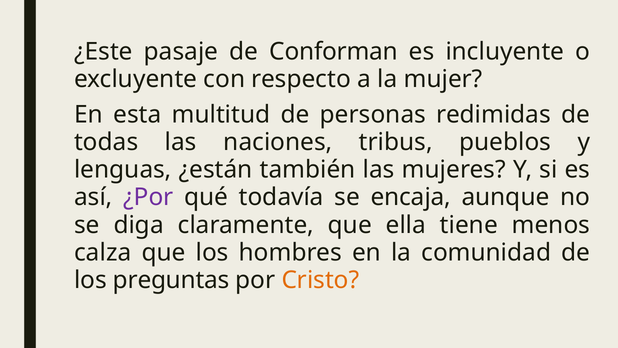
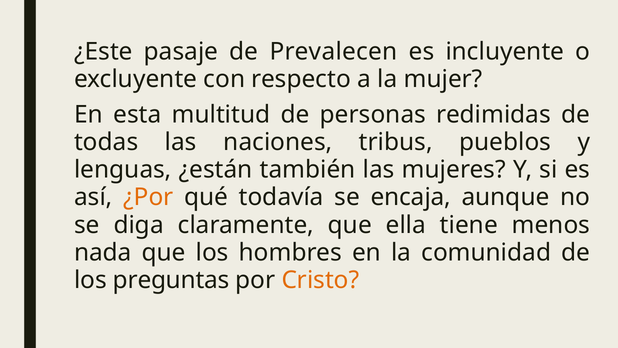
Conforman: Conforman -> Prevalecen (333, 51)
¿Por colour: purple -> orange (148, 197)
calza: calza -> nada (103, 252)
